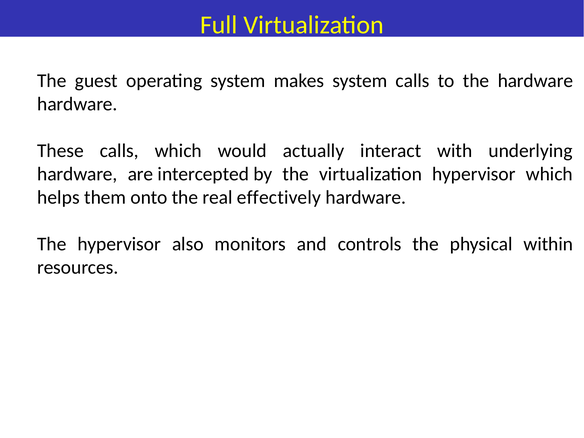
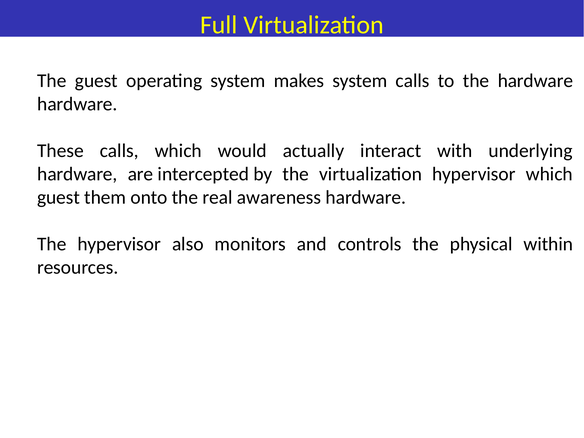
helps: helps -> guest (59, 197)
effectively: effectively -> awareness (279, 197)
